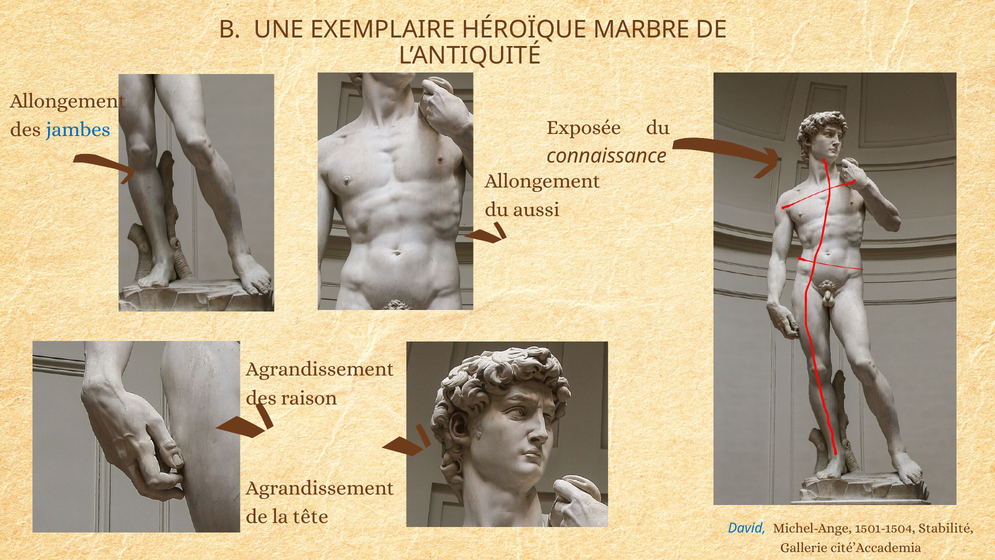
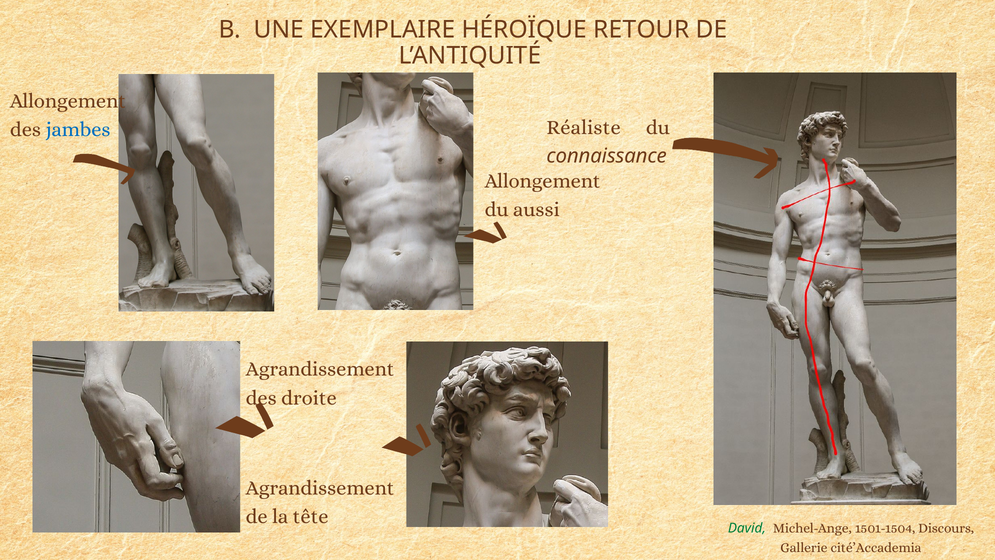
MARBRE: MARBRE -> RETOUR (641, 30)
Exposée: Exposée -> Réaliste (584, 127)
raison: raison -> droite (309, 398)
David colour: blue -> green (747, 528)
Stabilité: Stabilité -> Discours (946, 528)
